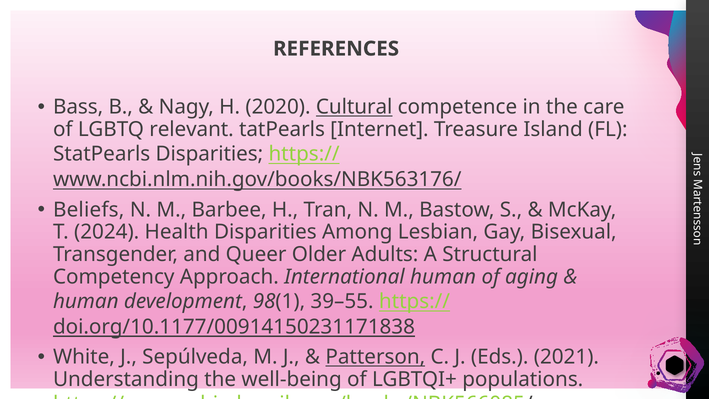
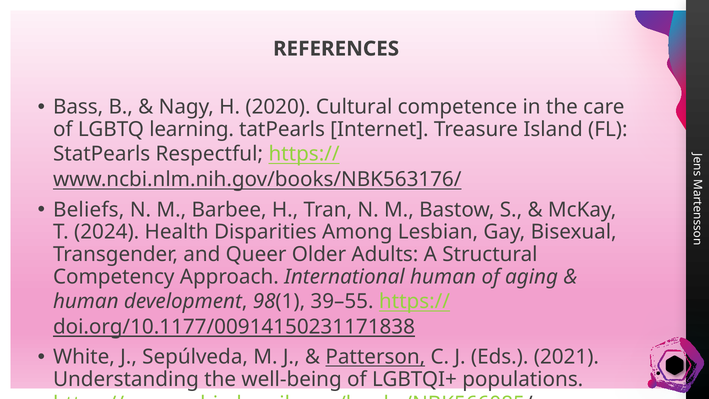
Cultural underline: present -> none (354, 107)
relevant: relevant -> learning (192, 129)
StatPearls Disparities: Disparities -> Respectful (209, 154)
